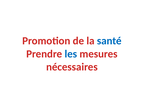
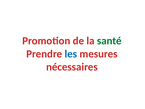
santé colour: blue -> green (109, 41)
